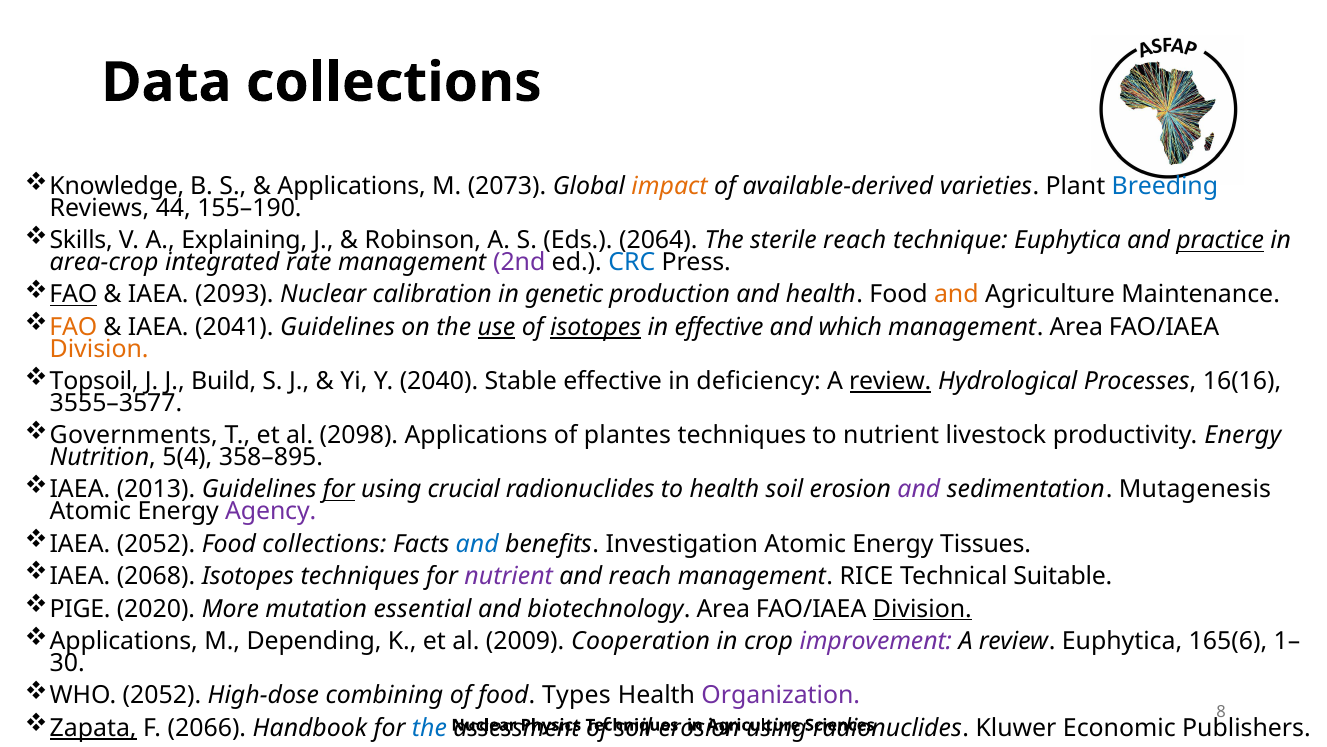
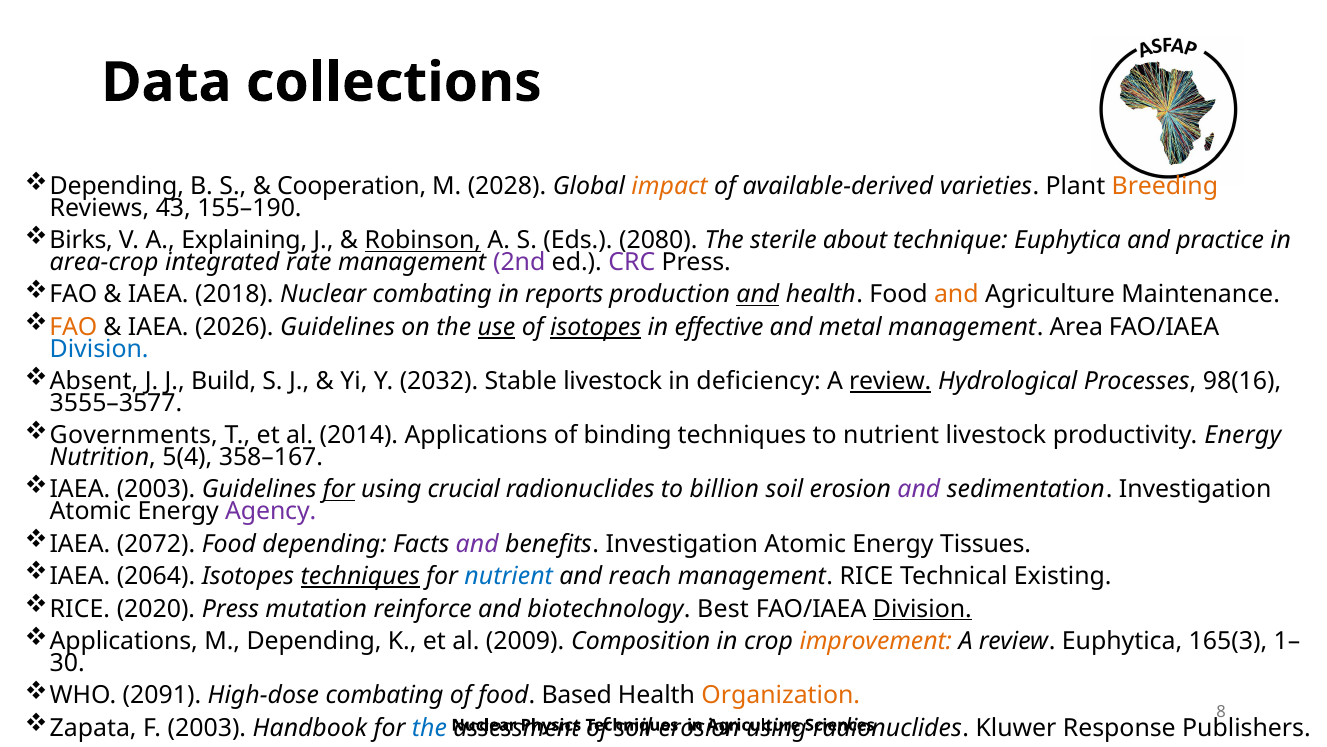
Knowledge: Knowledge -> Depending (117, 186)
Applications: Applications -> Cooperation (352, 186)
2073: 2073 -> 2028 (507, 186)
Breeding colour: blue -> orange (1165, 186)
44: 44 -> 43 (173, 208)
Skills: Skills -> Birks (81, 240)
Robinson underline: none -> present (423, 240)
2064: 2064 -> 2080 (658, 240)
sterile reach: reach -> about (855, 240)
practice underline: present -> none (1220, 240)
CRC colour: blue -> purple (632, 262)
FAO underline: present -> none (73, 295)
2093: 2093 -> 2018 (234, 295)
Nuclear calibration: calibration -> combating (432, 295)
genetic: genetic -> reports (564, 295)
and underline: none -> present (758, 295)
2041: 2041 -> 2026 (234, 327)
which: which -> metal (850, 327)
Division colour: orange -> blue (99, 349)
Topsoil: Topsoil -> Absent (94, 381)
2040: 2040 -> 2032 (439, 381)
Stable effective: effective -> livestock (613, 381)
16(16: 16(16 -> 98(16 (1242, 381)
2098: 2098 -> 2014 (359, 435)
plantes: plantes -> binding (628, 435)
358–895: 358–895 -> 358–167 (271, 457)
IAEA 2013: 2013 -> 2003 (156, 489)
to health: health -> billion (724, 489)
sedimentation Mutagenesis: Mutagenesis -> Investigation (1195, 489)
IAEA 2052: 2052 -> 2072 (156, 543)
Food collections: collections -> depending (325, 543)
and colour: blue -> purple (477, 543)
2068: 2068 -> 2064 (156, 576)
techniques underline: none -> present (360, 576)
nutrient colour: purple -> blue (509, 576)
Suitable: Suitable -> Existing (1063, 576)
PIGE: PIGE -> RICE (80, 609)
2020 More: More -> Press (230, 609)
essential: essential -> reinforce (423, 609)
biotechnology Area: Area -> Best (723, 609)
Cooperation: Cooperation -> Composition (641, 641)
improvement colour: purple -> orange (876, 641)
165(6: 165(6 -> 165(3 (1228, 641)
WHO 2052: 2052 -> 2091 (162, 695)
High-dose combining: combining -> combating (385, 695)
Types: Types -> Based (577, 695)
Organization colour: purple -> orange (781, 695)
Zapata underline: present -> none (93, 728)
F 2066: 2066 -> 2003 (207, 728)
Economic: Economic -> Response (1119, 728)
